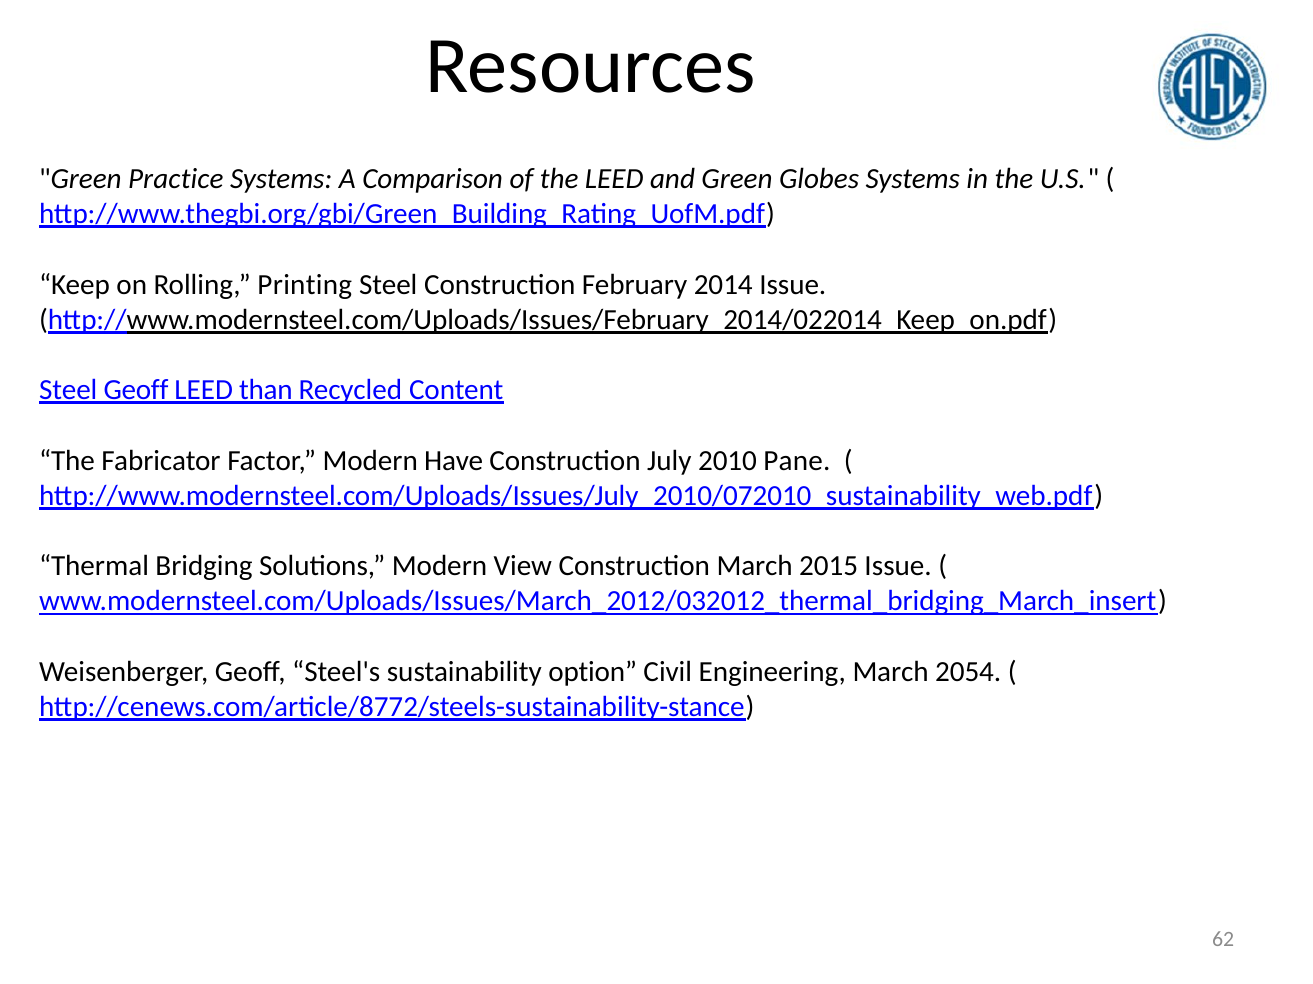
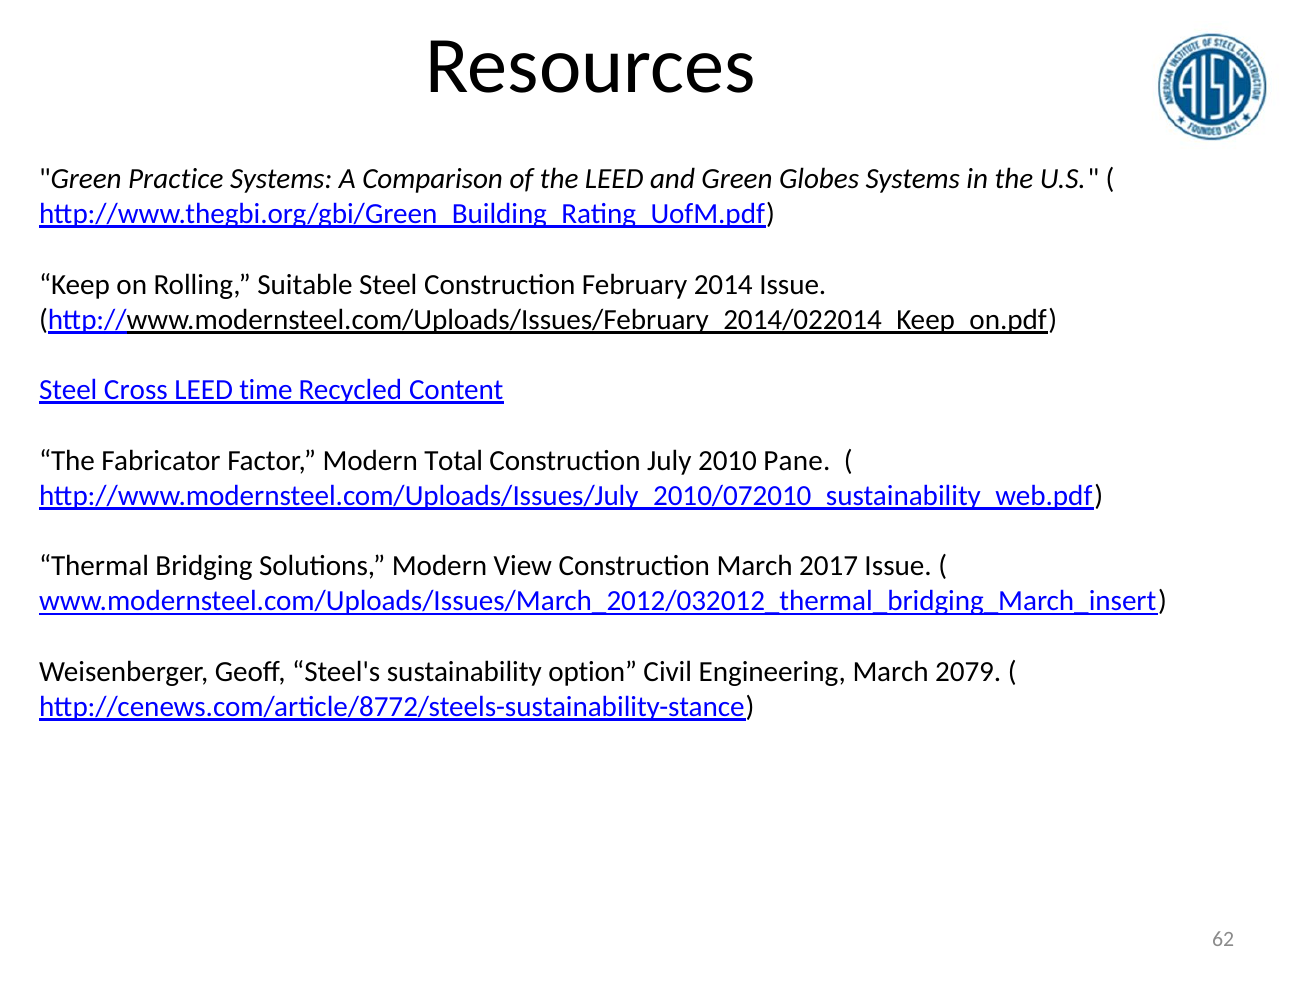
Printing: Printing -> Suitable (305, 285)
Steel Geoff: Geoff -> Cross (136, 390)
than: than -> time (266, 390)
Have: Have -> Total (454, 461)
2015: 2015 -> 2017 (829, 567)
2054: 2054 -> 2079 (968, 672)
